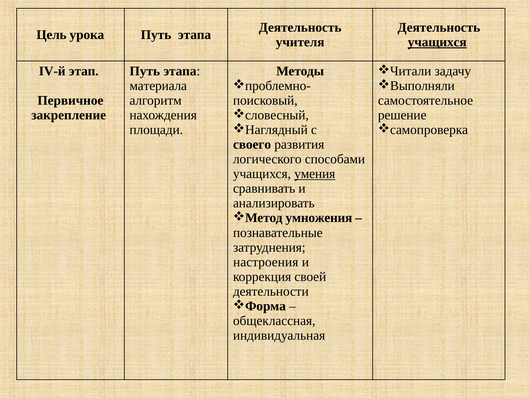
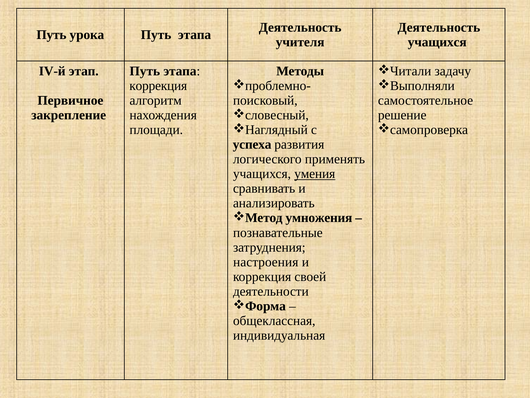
Цель: Цель -> Путь (51, 35)
учащихся underline: present -> none (437, 42)
материала: материала -> коррекция (158, 86)
своего: своего -> успеха (252, 144)
способами: способами -> применять (335, 159)
